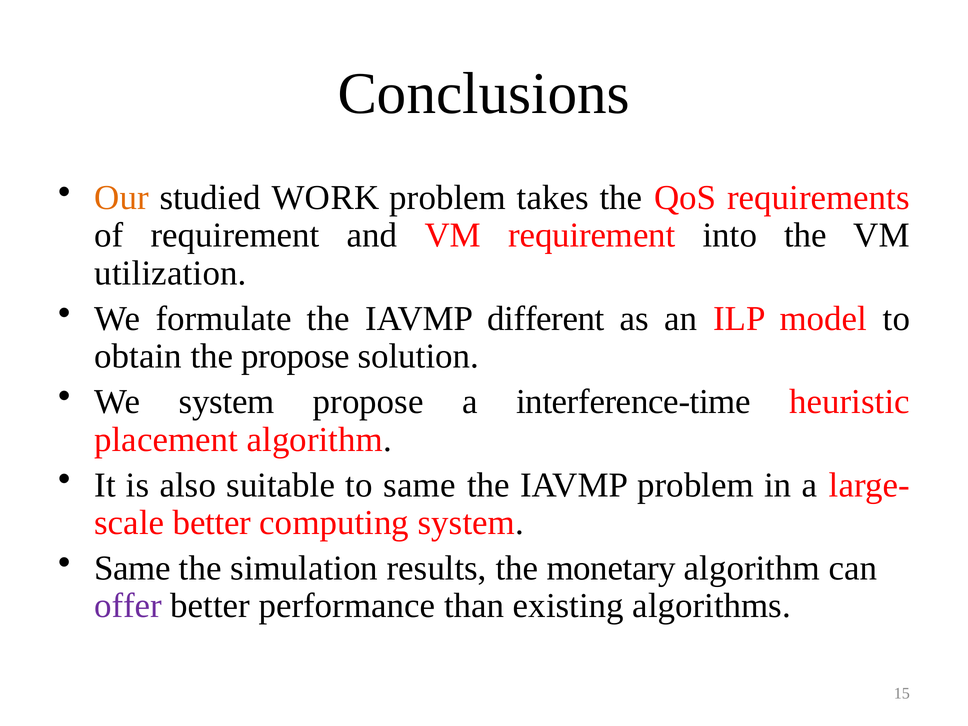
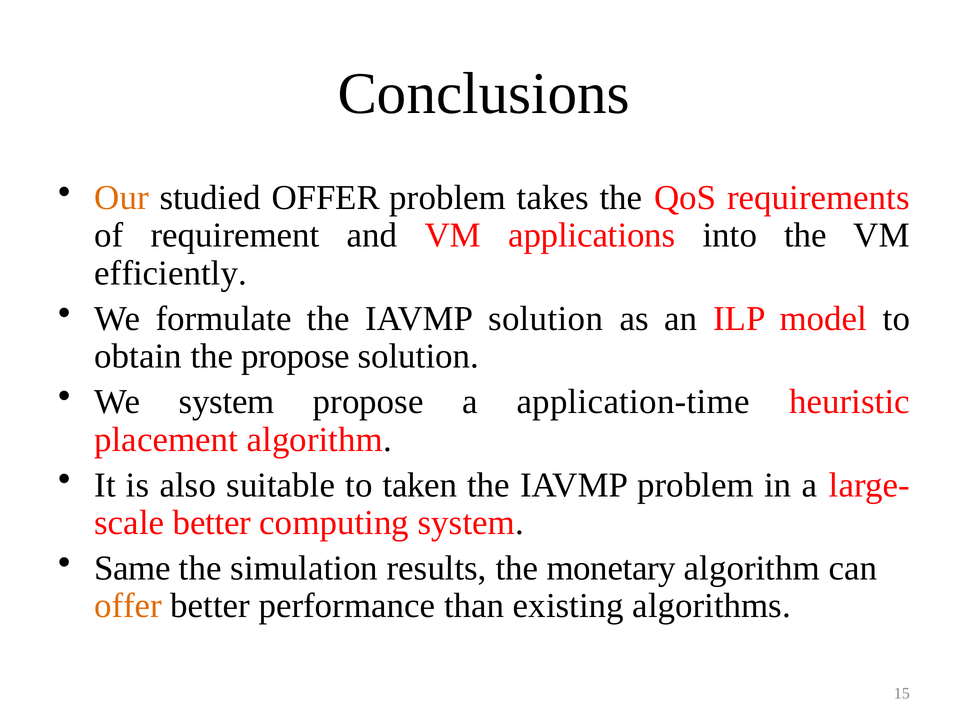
studied WORK: WORK -> OFFER (326, 198)
VM requirement: requirement -> applications (592, 235)
utilization: utilization -> efficiently (171, 273)
IAVMP different: different -> solution (546, 319)
interference-time: interference-time -> application-time (633, 402)
to same: same -> taken (420, 485)
offer colour: purple -> orange (128, 606)
